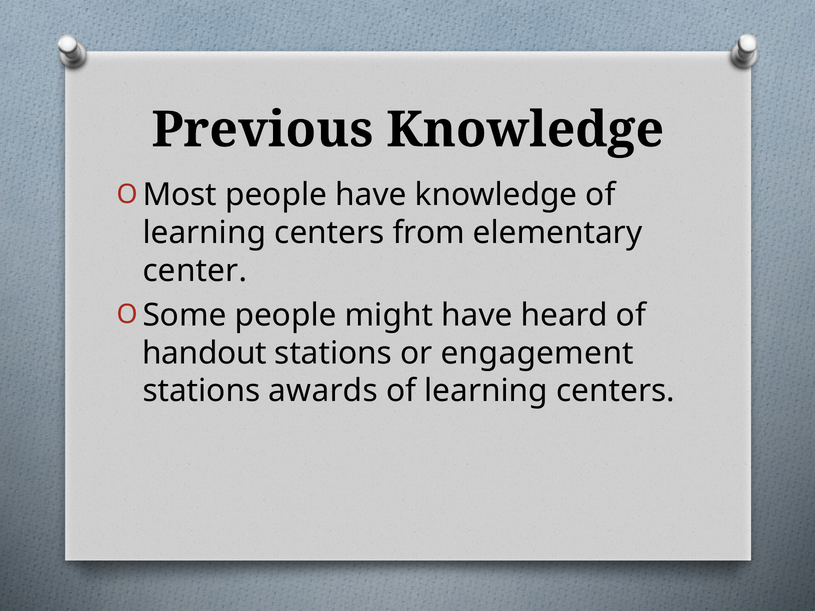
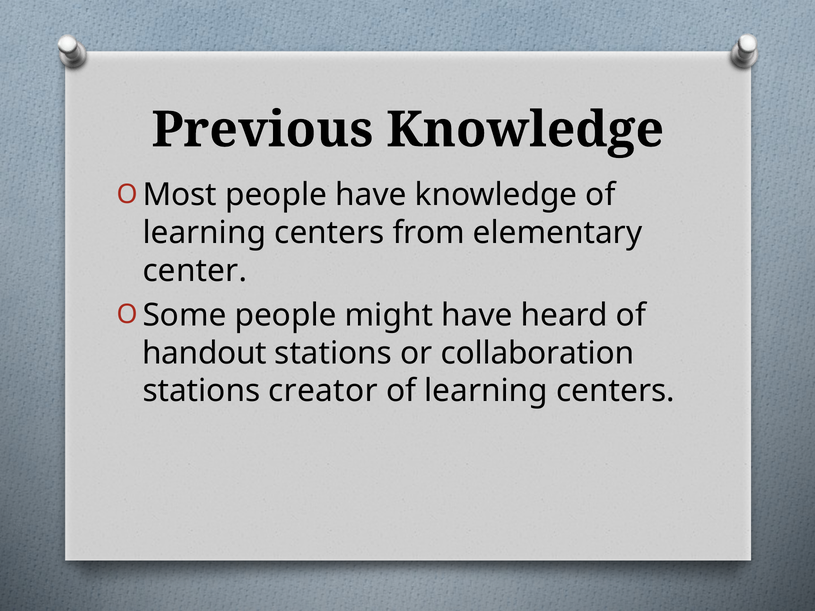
engagement: engagement -> collaboration (538, 353)
awards: awards -> creator (323, 391)
